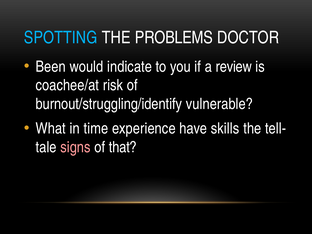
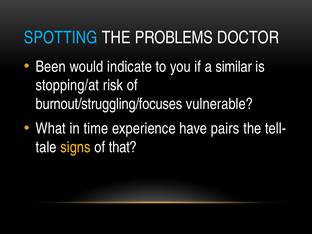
review: review -> similar (234, 67)
coachee/at: coachee/at -> stopping/at (67, 85)
burnout/struggling/identify: burnout/struggling/identify -> burnout/struggling/focuses (109, 104)
skills: skills -> pairs (225, 128)
signs colour: pink -> yellow (75, 147)
